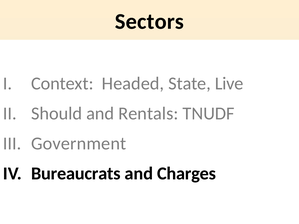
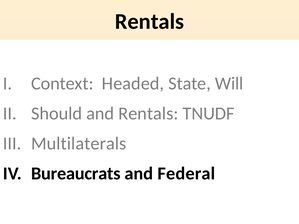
Sectors: Sectors -> Rentals (149, 21)
Live: Live -> Will (229, 84)
Government: Government -> Multilaterals (79, 144)
Charges: Charges -> Federal (186, 174)
